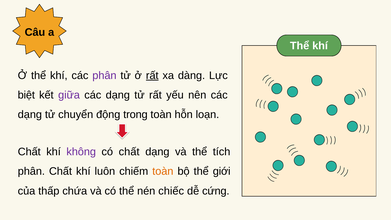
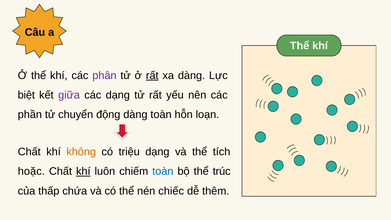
dạng: dạng -> phần (30, 115)
động trong: trong -> dàng (135, 115)
không colour: purple -> orange (81, 152)
có chất: chất -> triệu (129, 152)
phân: phân -> hoặc (31, 171)
khí underline: none -> present (83, 171)
toàn colour: orange -> blue (163, 171)
giới: giới -> trúc (222, 171)
cứng: cứng -> thêm (216, 191)
